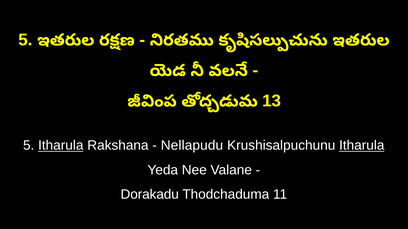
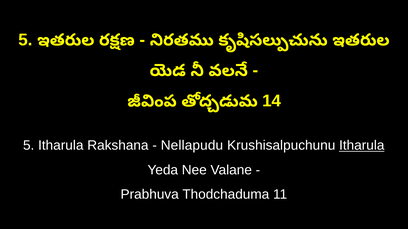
13: 13 -> 14 (272, 101)
Itharula underline: present -> none (61, 146)
Dorakadu: Dorakadu -> Prabhuva (150, 195)
